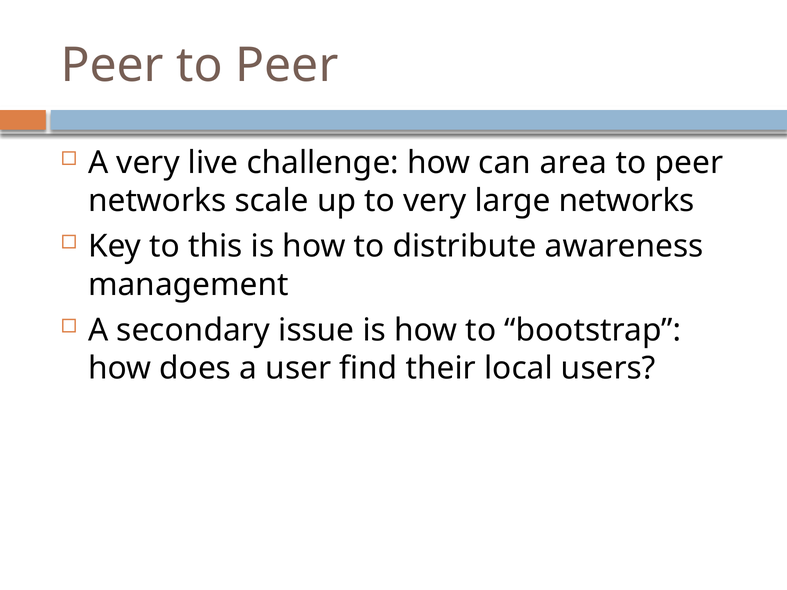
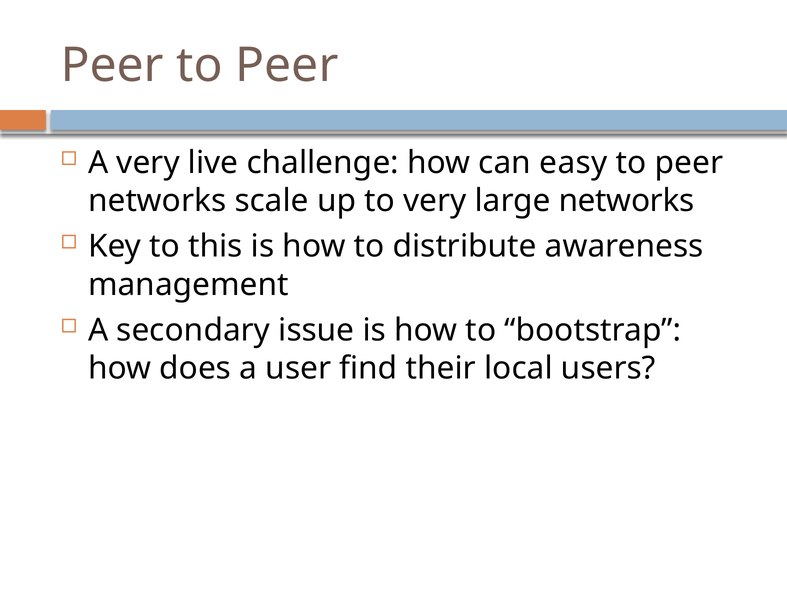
area: area -> easy (573, 163)
